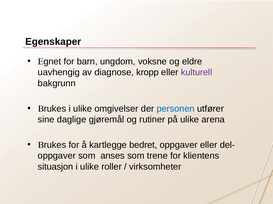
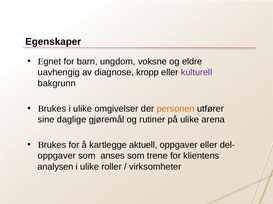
personen colour: blue -> orange (176, 109)
bedret: bedret -> aktuell (143, 145)
situasjon: situasjon -> analysen (55, 167)
